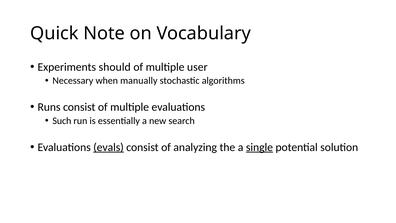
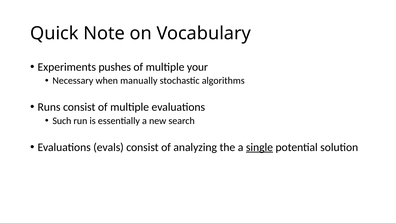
should: should -> pushes (115, 67)
user: user -> your (197, 67)
evals underline: present -> none (109, 147)
